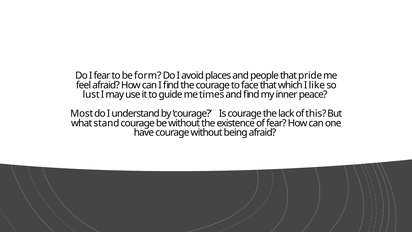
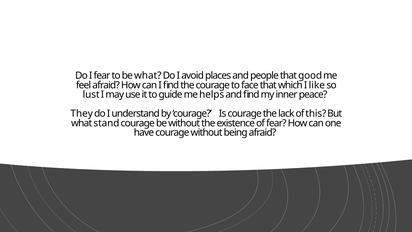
be form: form -> what (148, 76)
pride: pride -> good (310, 76)
times: times -> helps (212, 95)
Most: Most -> They (82, 114)
